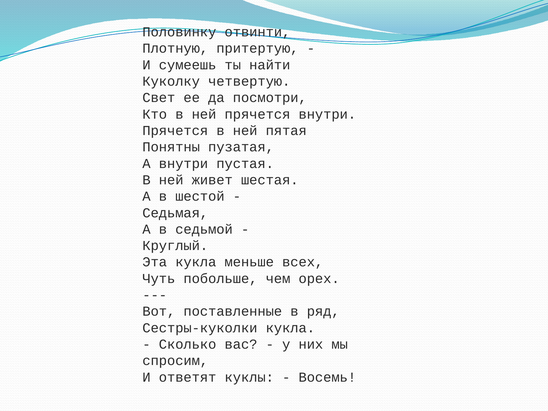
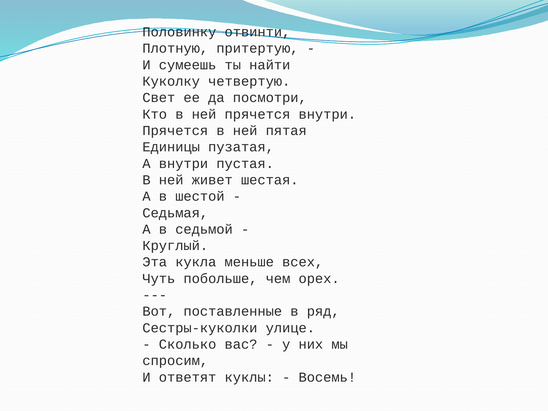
Понятны: Понятны -> Единицы (171, 147)
Сестры-куколки кукла: кукла -> улице (290, 328)
